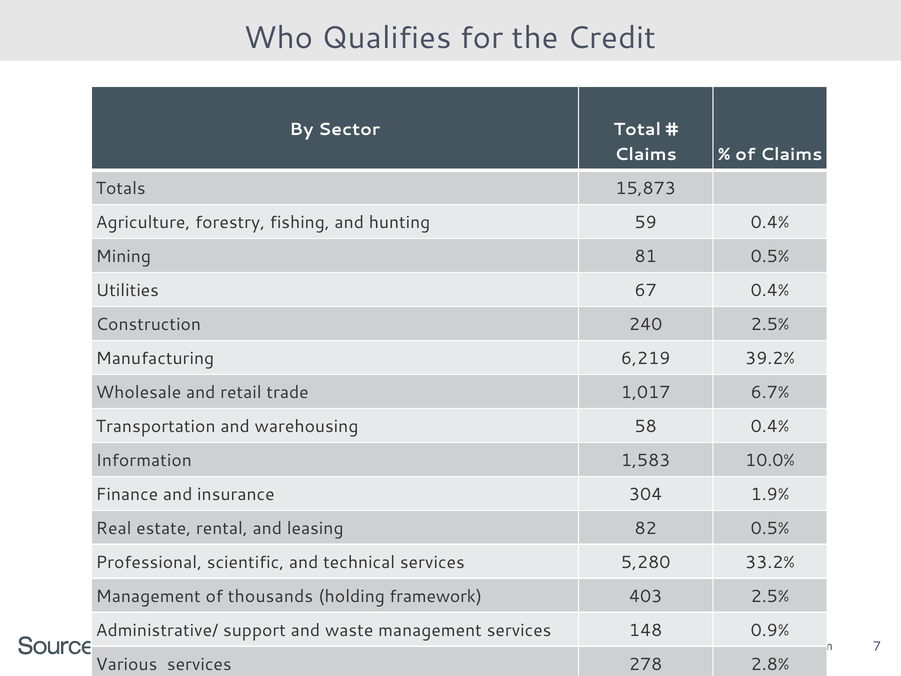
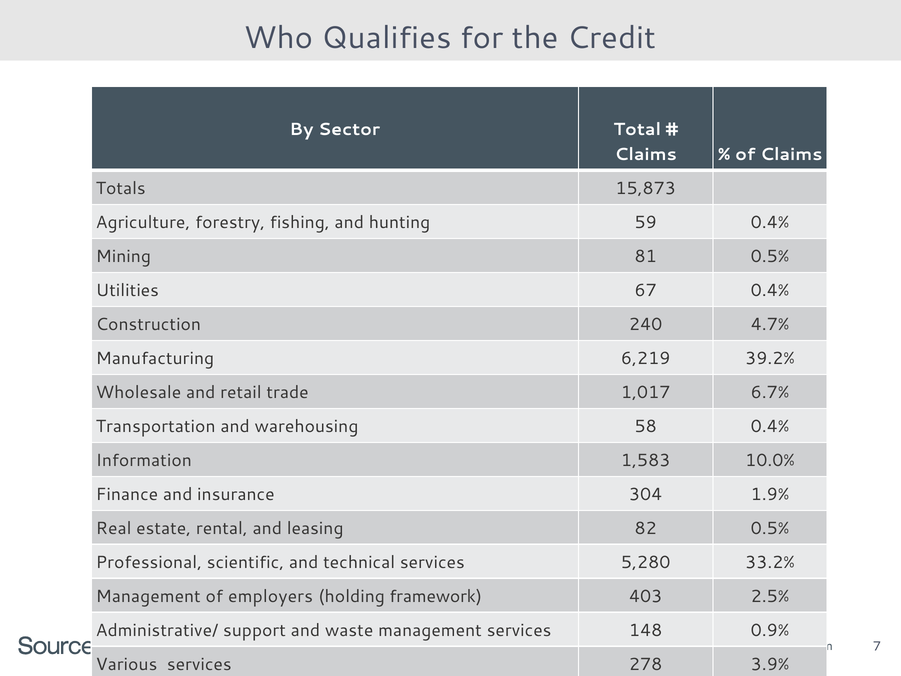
240 2.5%: 2.5% -> 4.7% (770, 324)
thousands: thousands -> employers (270, 596)
2.8%: 2.8% -> 3.9% (770, 664)
